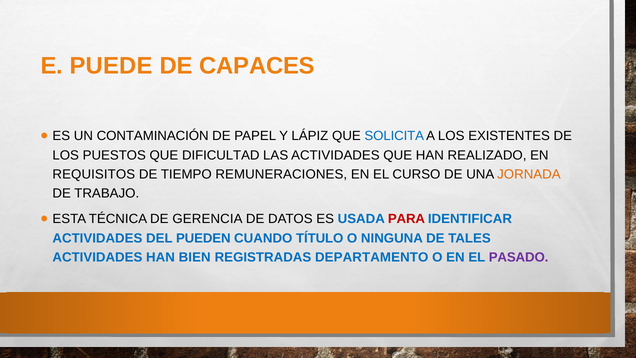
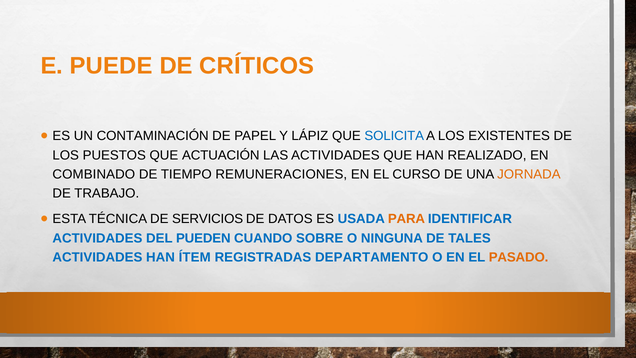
CAPACES: CAPACES -> CRÍTICOS (257, 66)
DIFICULTAD: DIFICULTAD -> ACTUACIÓN (221, 155)
REQUISITOS: REQUISITOS -> COMBINADO (94, 174)
GERENCIA: GERENCIA -> SERVICIOS (208, 219)
PARA colour: red -> orange (406, 219)
TÍTULO: TÍTULO -> SOBRE (320, 238)
BIEN: BIEN -> ÍTEM (195, 257)
PASADO colour: purple -> orange (519, 257)
